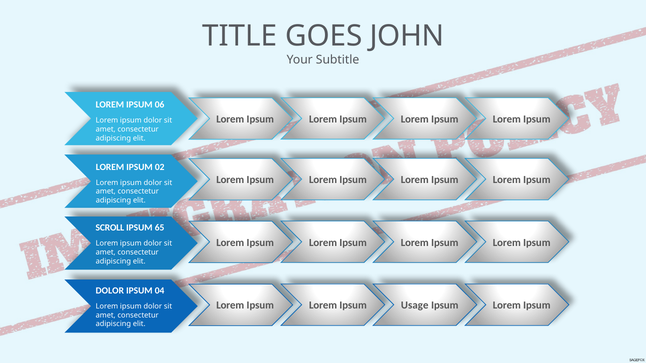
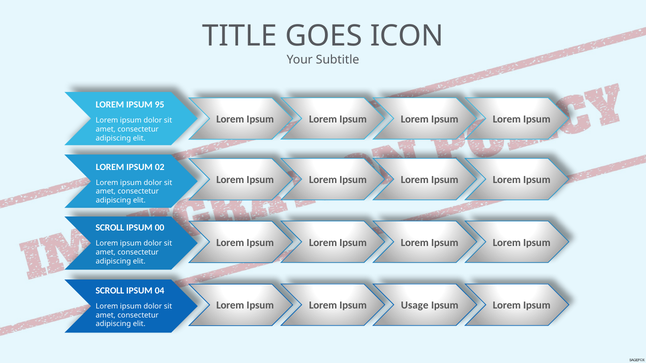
JOHN: JOHN -> ICON (407, 36)
06: 06 -> 95 (160, 105)
65: 65 -> 00 (160, 228)
DOLOR: DOLOR -> SCROLL (110, 291)
